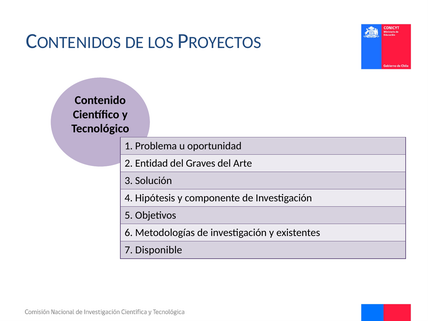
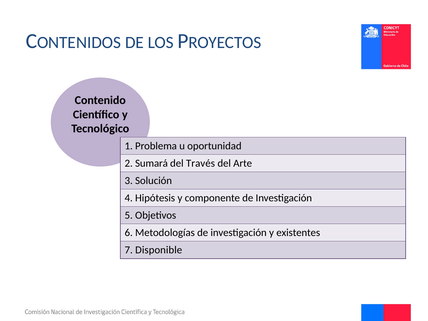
Entidad: Entidad -> Sumará (151, 163)
Graves: Graves -> Través (200, 163)
